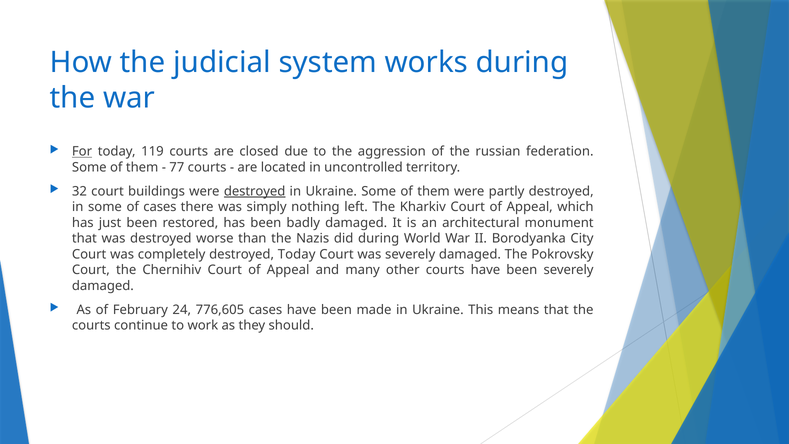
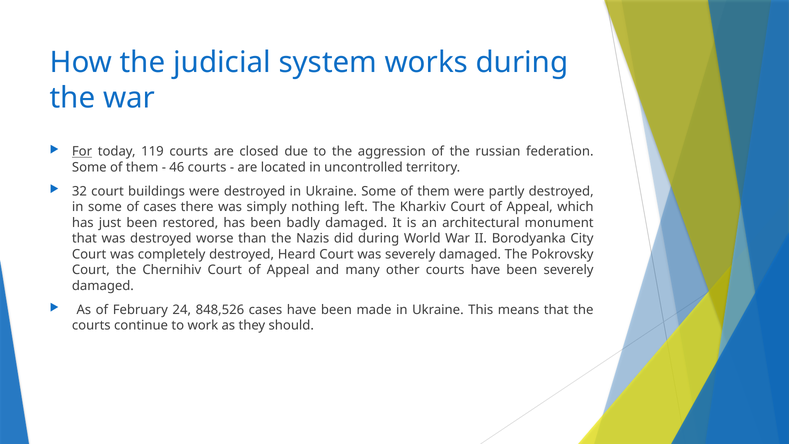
77: 77 -> 46 (177, 167)
destroyed underline: present -> none (255, 191)
destroyed Today: Today -> Heard (297, 254)
776,605: 776,605 -> 848,526 (220, 310)
